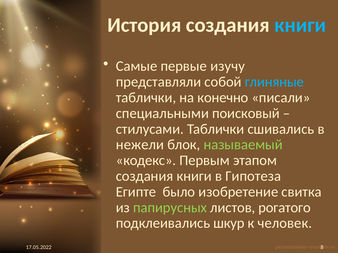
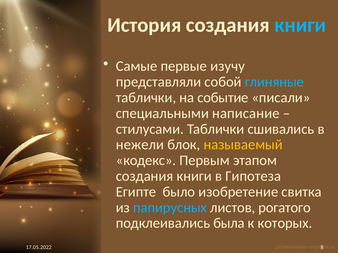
конечно: конечно -> событие (223, 98)
поисковый: поисковый -> написание (246, 114)
называемый colour: light green -> yellow (243, 145)
папирусных colour: light green -> light blue (170, 208)
шкур: шкур -> была (229, 224)
человек: человек -> которых (285, 224)
